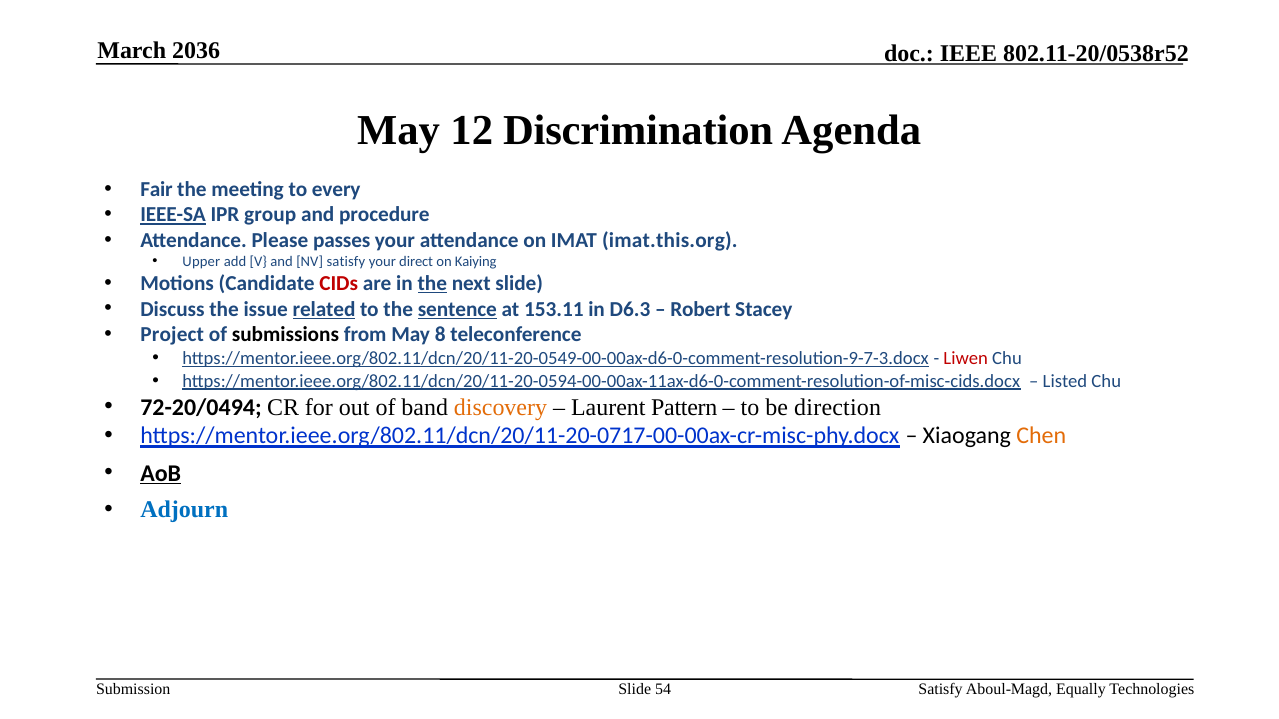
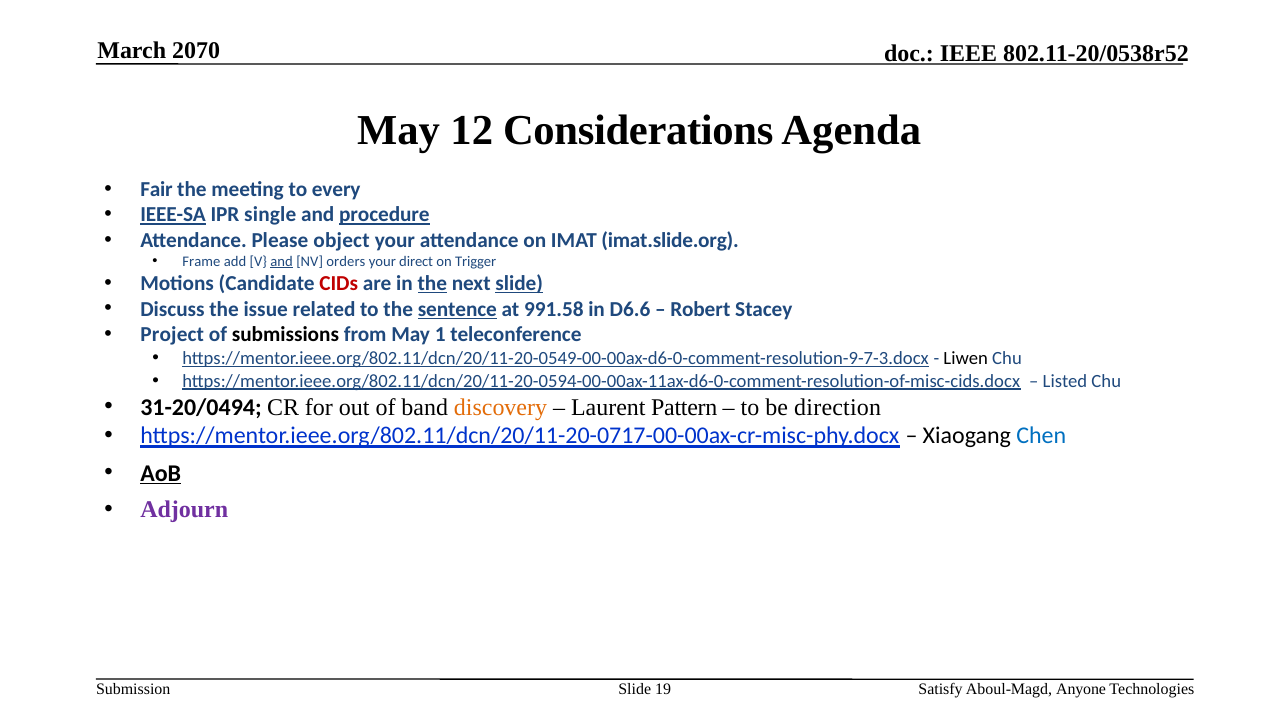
2036: 2036 -> 2070 (196, 51)
Discrimination: Discrimination -> Considerations (638, 131)
group: group -> single (270, 215)
procedure underline: none -> present (384, 215)
passes: passes -> object (342, 240)
imat.this.org: imat.this.org -> imat.slide.org (670, 240)
Upper: Upper -> Frame (201, 262)
and underline: none -> present (282, 262)
NV satisfy: satisfy -> orders (346, 262)
Kaiying: Kaiying -> Trigger (476, 262)
slide underline: none -> present (519, 284)
related underline: present -> none (324, 309)
153.11: 153.11 -> 991.58 (554, 309)
D6.3: D6.3 -> D6.6 (630, 309)
8: 8 -> 1 (440, 335)
Liwen colour: red -> black (966, 359)
72-20/0494: 72-20/0494 -> 31-20/0494 (201, 408)
Chen colour: orange -> blue (1041, 436)
Adjourn colour: blue -> purple (184, 510)
54: 54 -> 19 (663, 690)
Equally: Equally -> Anyone (1081, 690)
